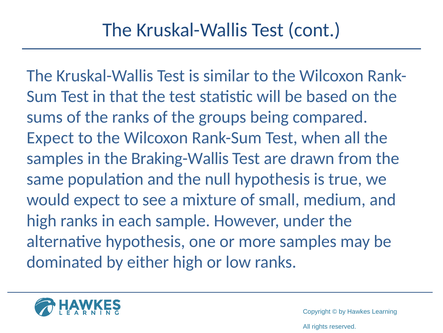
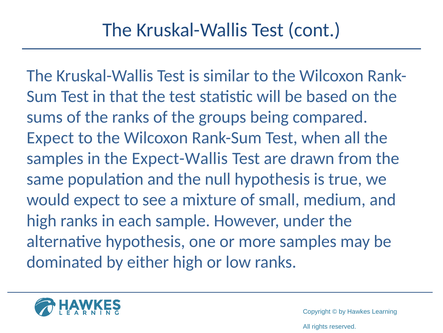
Braking-Wallis: Braking-Wallis -> Expect-Wallis (180, 158)
